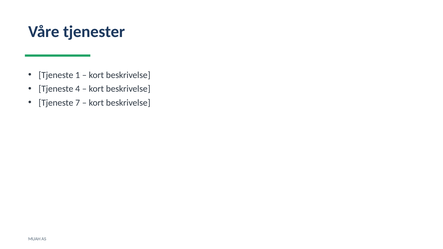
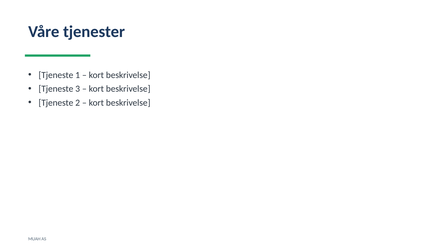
4: 4 -> 3 (78, 89)
7: 7 -> 2 (78, 103)
